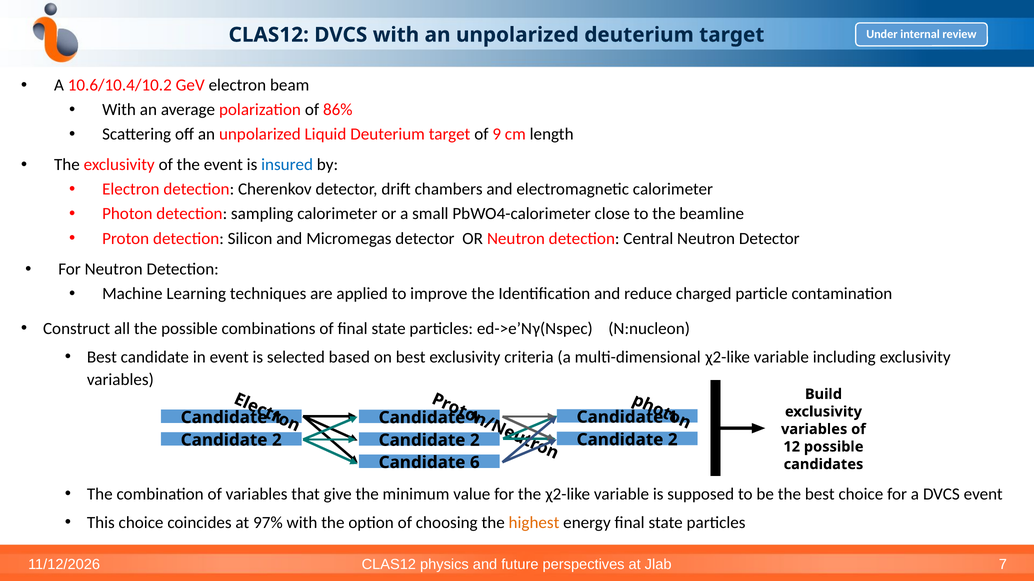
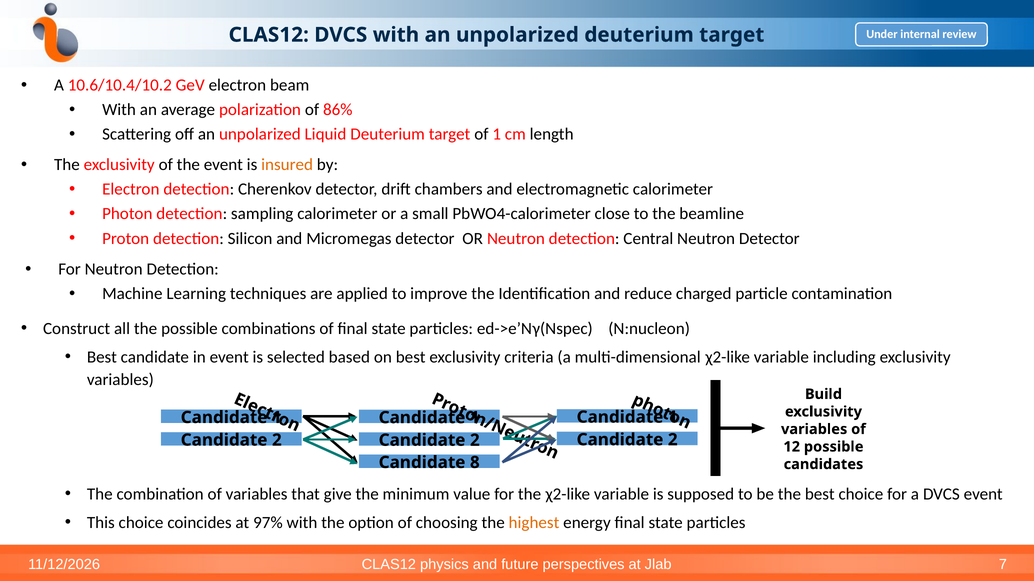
of 9: 9 -> 1 (497, 134)
insured colour: blue -> orange (287, 165)
6: 6 -> 8 (475, 463)
